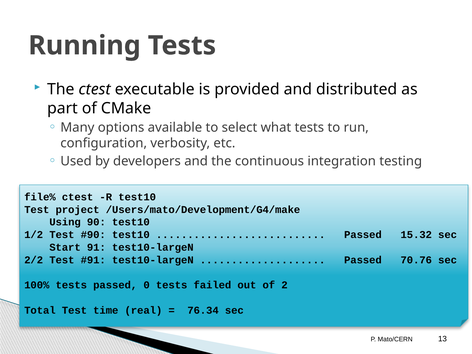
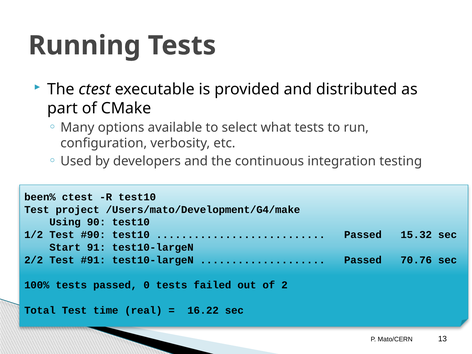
file%: file% -> been% (40, 197)
76.34: 76.34 -> 16.22 (203, 310)
